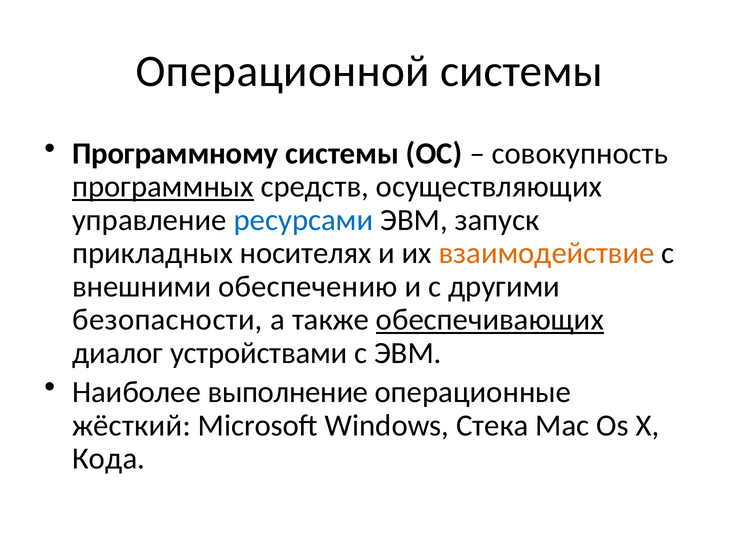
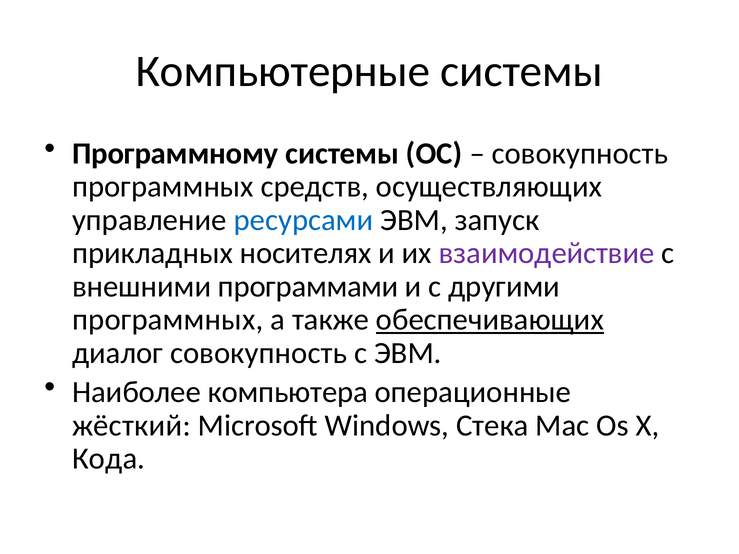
Операционной: Операционной -> Компьютерные (283, 72)
программных underline: present -> none (163, 187)
взаимодействие colour: orange -> purple (547, 253)
обеспечению: обеспечению -> программами (308, 287)
безопасности: безопасности -> программных (168, 320)
диалог устройствами: устройствами -> совокупность (259, 353)
выполнение: выполнение -> компьютера (288, 392)
